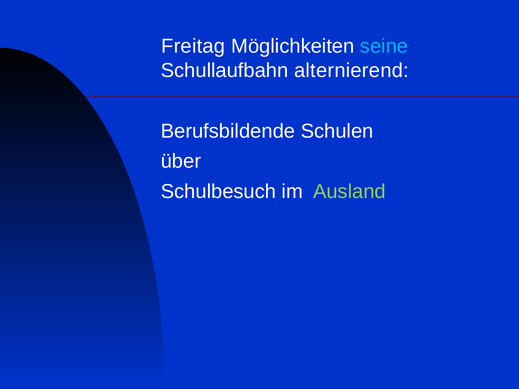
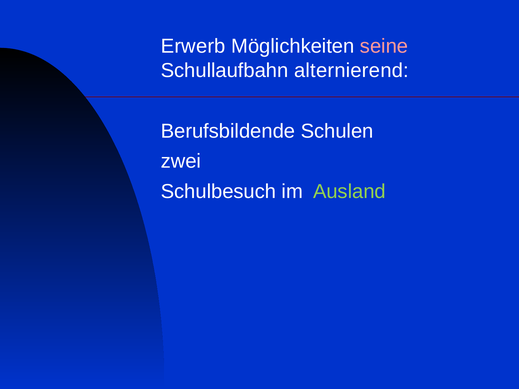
Freitag: Freitag -> Erwerb (193, 46)
seine colour: light blue -> pink (384, 46)
über: über -> zwei (181, 161)
